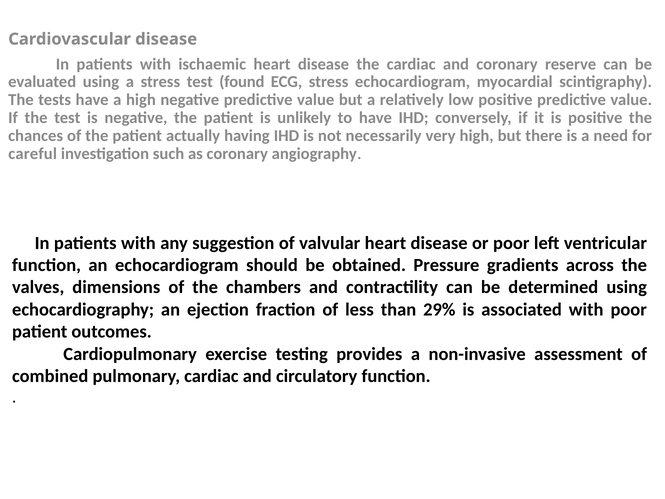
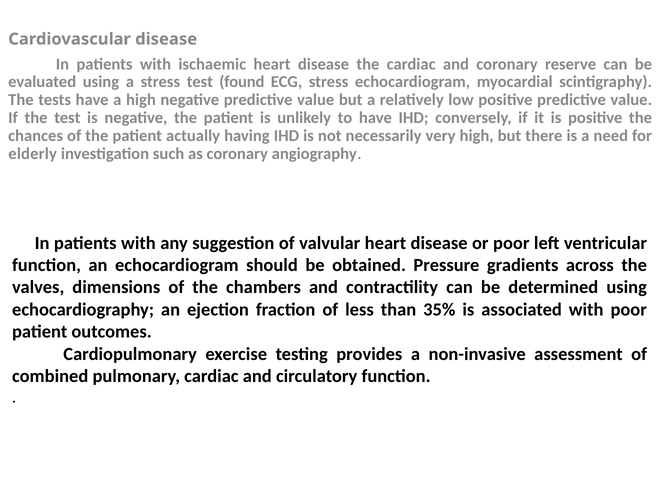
careful: careful -> elderly (33, 154)
29%: 29% -> 35% (439, 309)
